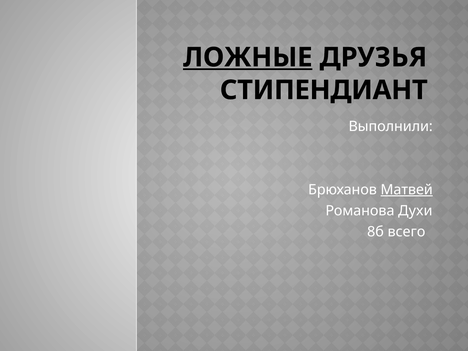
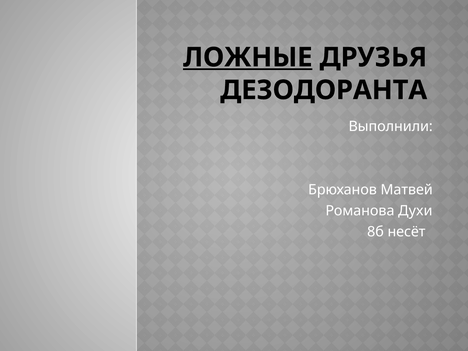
СТИПЕНДИАНТ: СТИПЕНДИАНТ -> ДЕЗОДОРАНТА (324, 90)
Матвей underline: present -> none (407, 190)
всего: всего -> несёт (406, 232)
